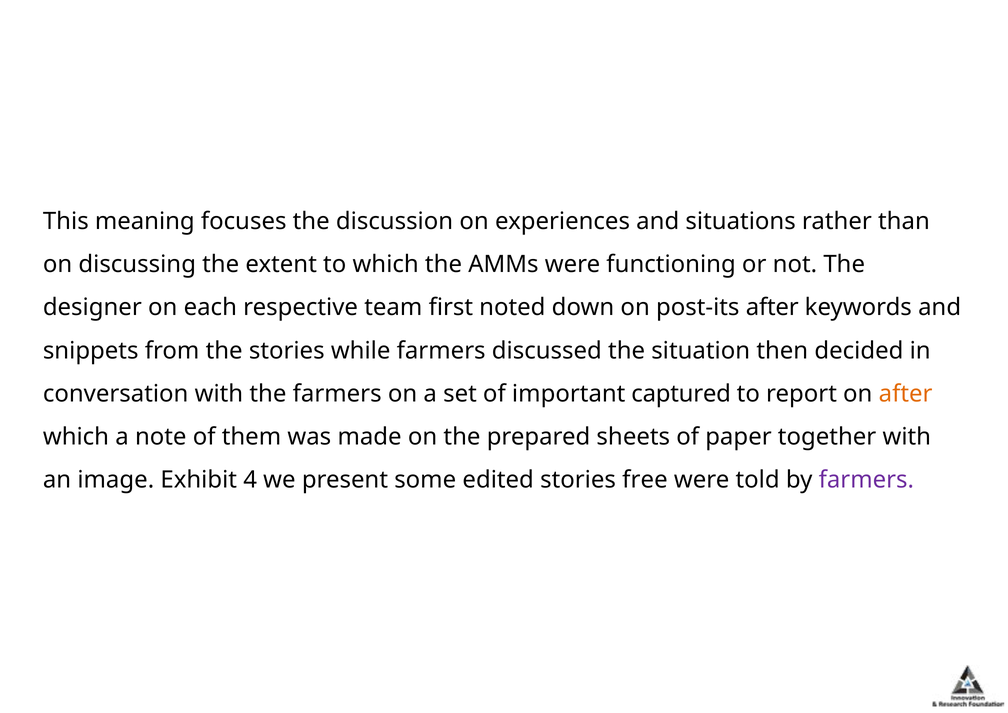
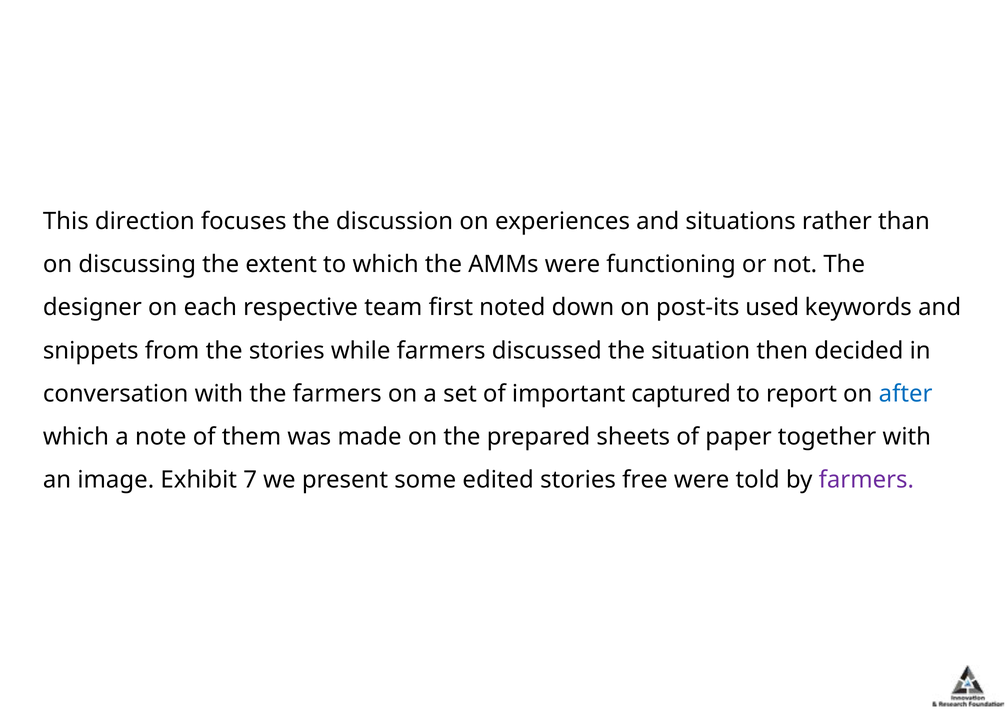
meaning: meaning -> direction (145, 221)
post-its after: after -> used (772, 307)
after colour: orange -> blue (906, 394)
4: 4 -> 7 (250, 480)
